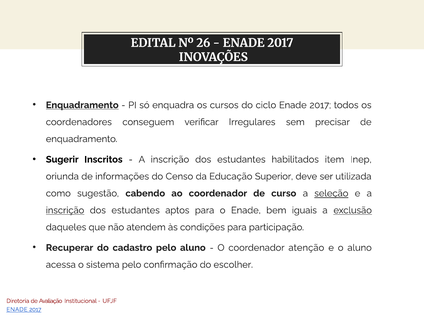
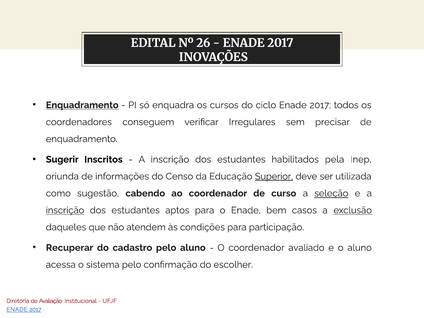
item: item -> pela (335, 159)
Superior underline: none -> present (274, 176)
iguais: iguais -> casos (304, 210)
atenção: atenção -> avaliado (306, 248)
